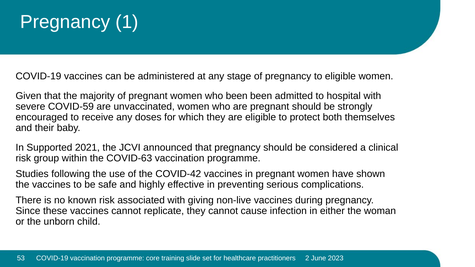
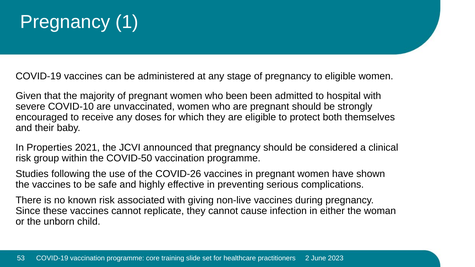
COVID-59: COVID-59 -> COVID-10 (71, 107)
Supported: Supported -> Properties (49, 148)
COVID-63: COVID-63 -> COVID-50 (129, 158)
COVID-42: COVID-42 -> COVID-26 (178, 174)
